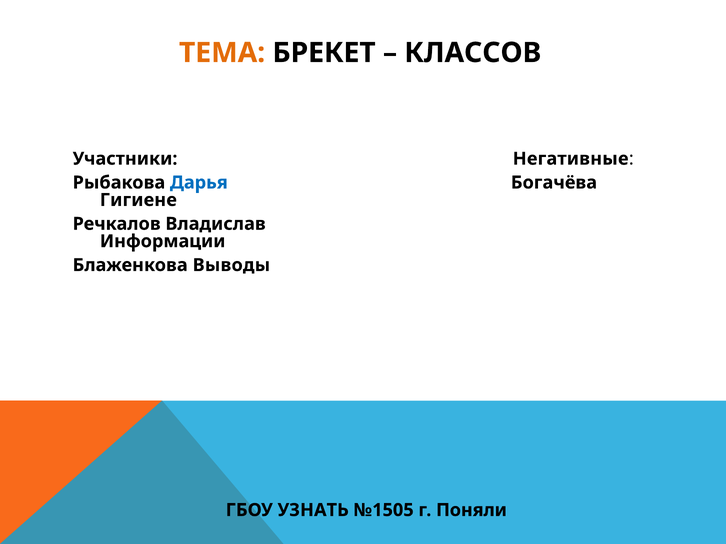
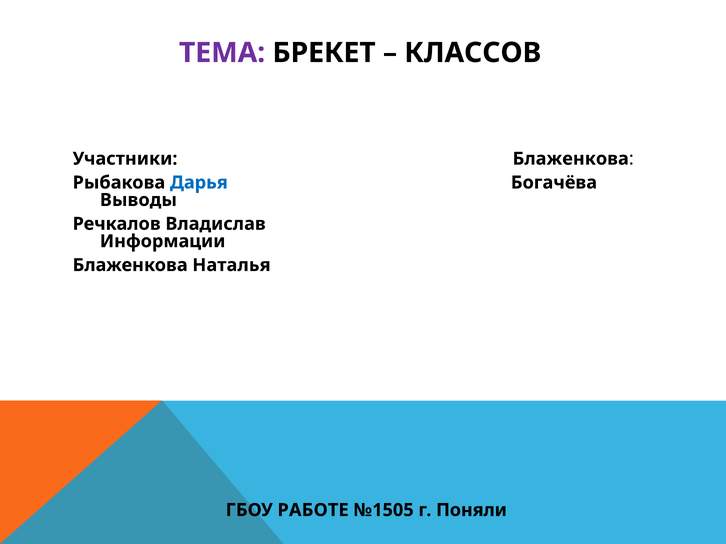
ТЕМА colour: orange -> purple (222, 53)
Участники Негативные: Негативные -> Блаженкова (571, 159)
Гигиене: Гигиене -> Выводы (138, 200)
Выводы: Выводы -> Наталья (231, 265)
УЗНАТЬ: УЗНАТЬ -> РАБОТЕ (313, 511)
